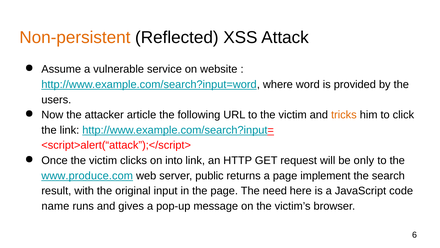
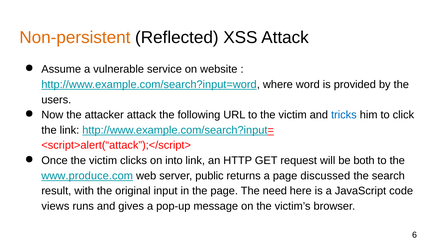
attacker article: article -> attack (142, 115)
tricks colour: orange -> blue (344, 115)
only: only -> both (364, 160)
implement: implement -> discussed (325, 175)
name: name -> views (55, 206)
